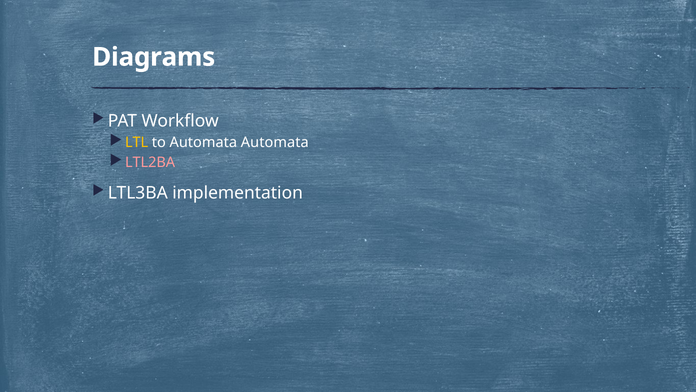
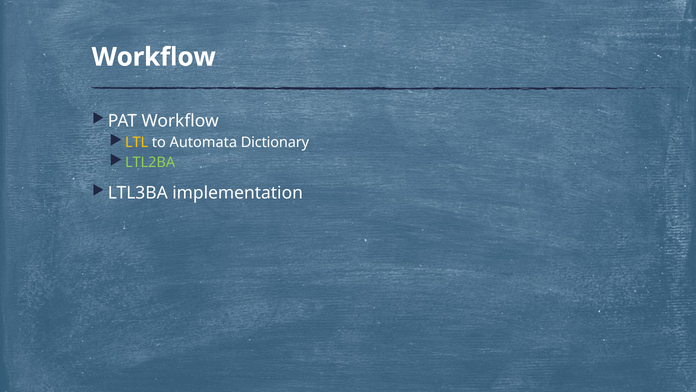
Diagrams: Diagrams -> Workflow (154, 57)
Automata Automata: Automata -> Dictionary (275, 142)
LTL2BA colour: pink -> light green (150, 162)
